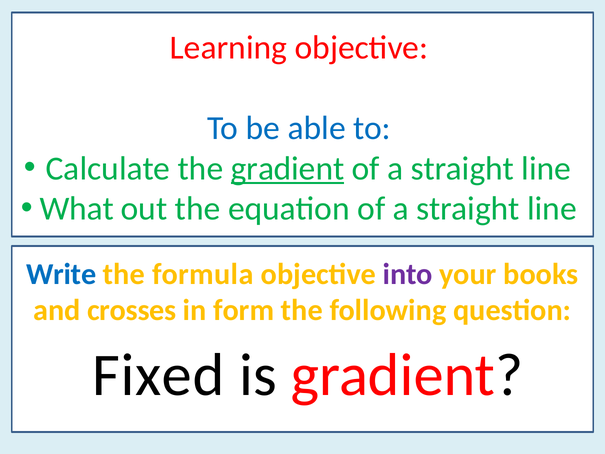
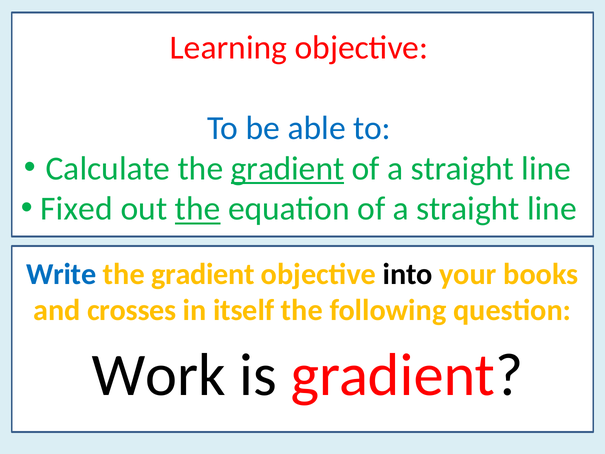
What: What -> Fixed (77, 209)
the underline: none -> present (198, 209)
formula: formula -> gradient (203, 274)
into colour: purple -> black (408, 274)
form: form -> itself (244, 310)
Fixed: Fixed -> Work (159, 375)
